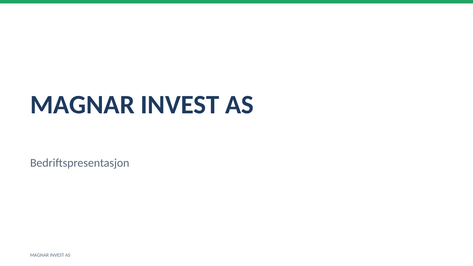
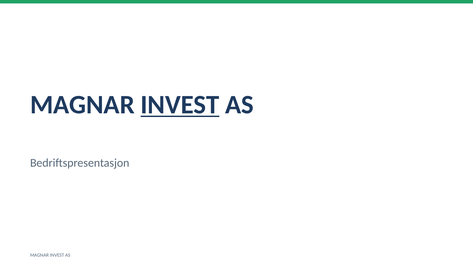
INVEST underline: none -> present (180, 105)
